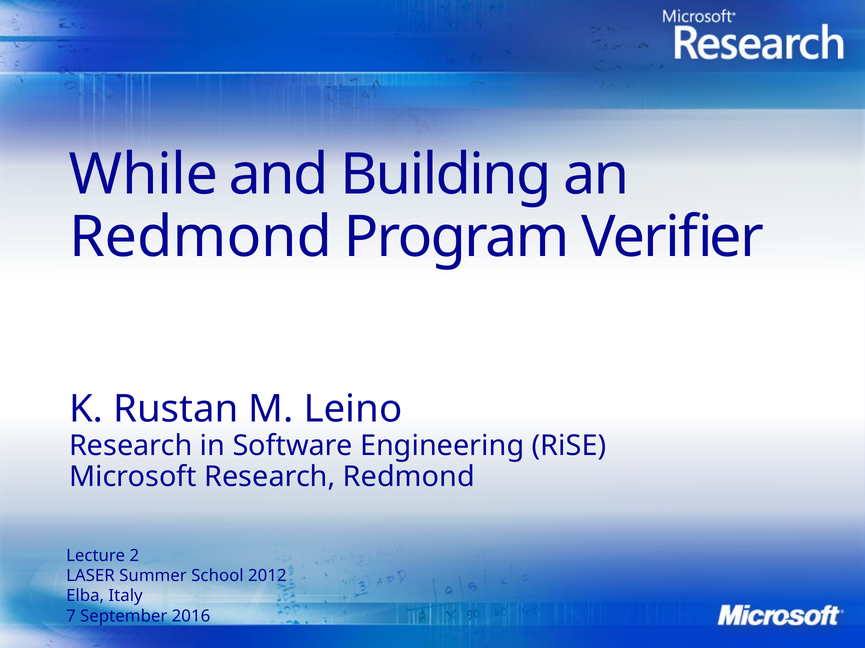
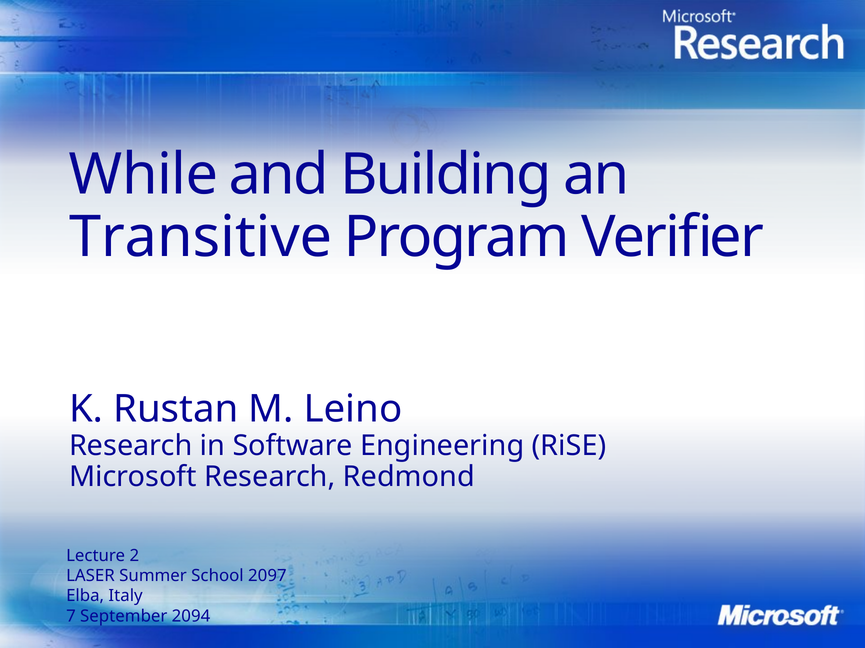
Redmond: Redmond -> Transitive (201, 237)
2012: 2012 -> 2097 (267, 576)
2016: 2016 -> 2094 (191, 617)
